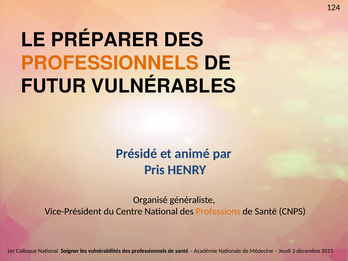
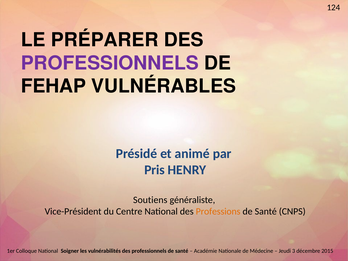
PROFESSIONNELS colour: orange -> purple (110, 63)
FUTUR: FUTUR -> FEHAP (53, 86)
Organisé: Organisé -> Soutiens (150, 200)
